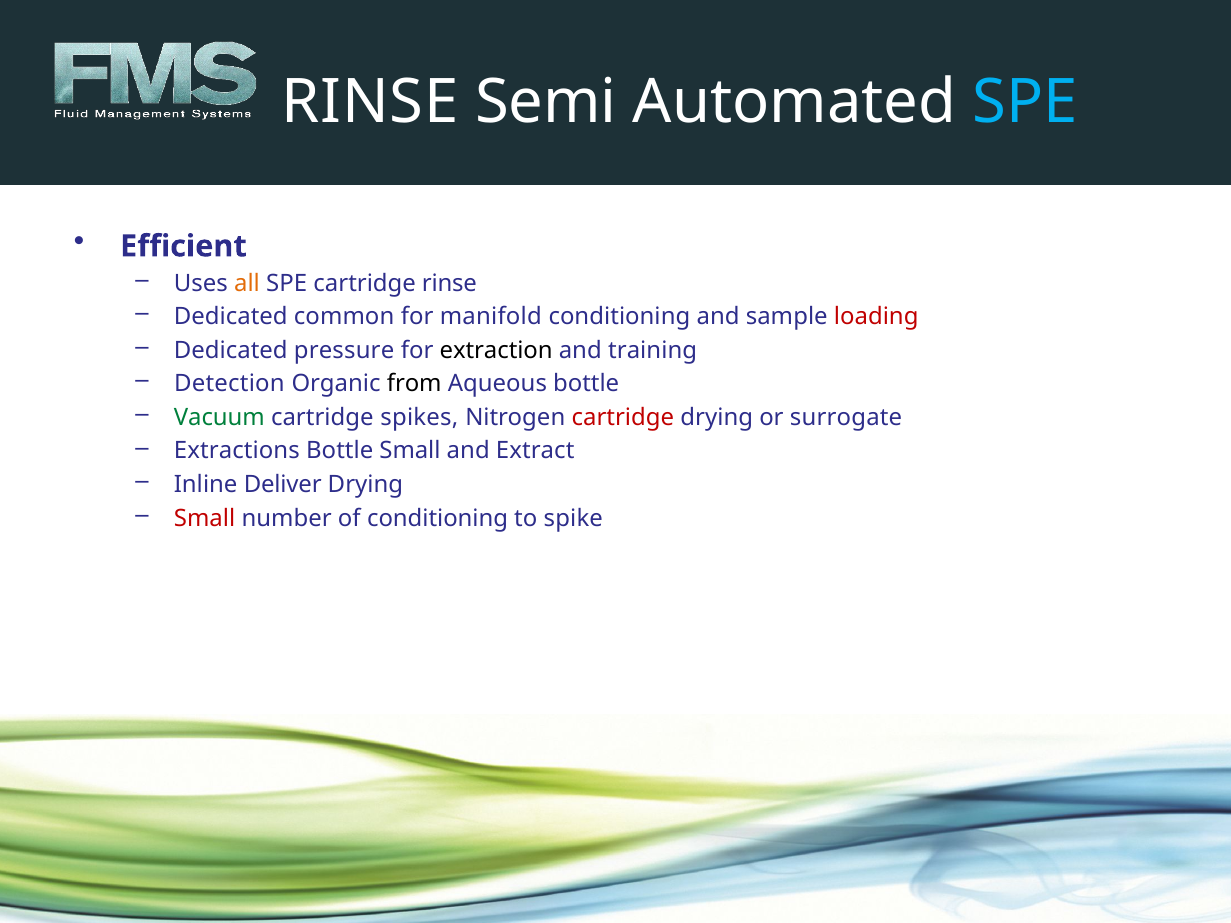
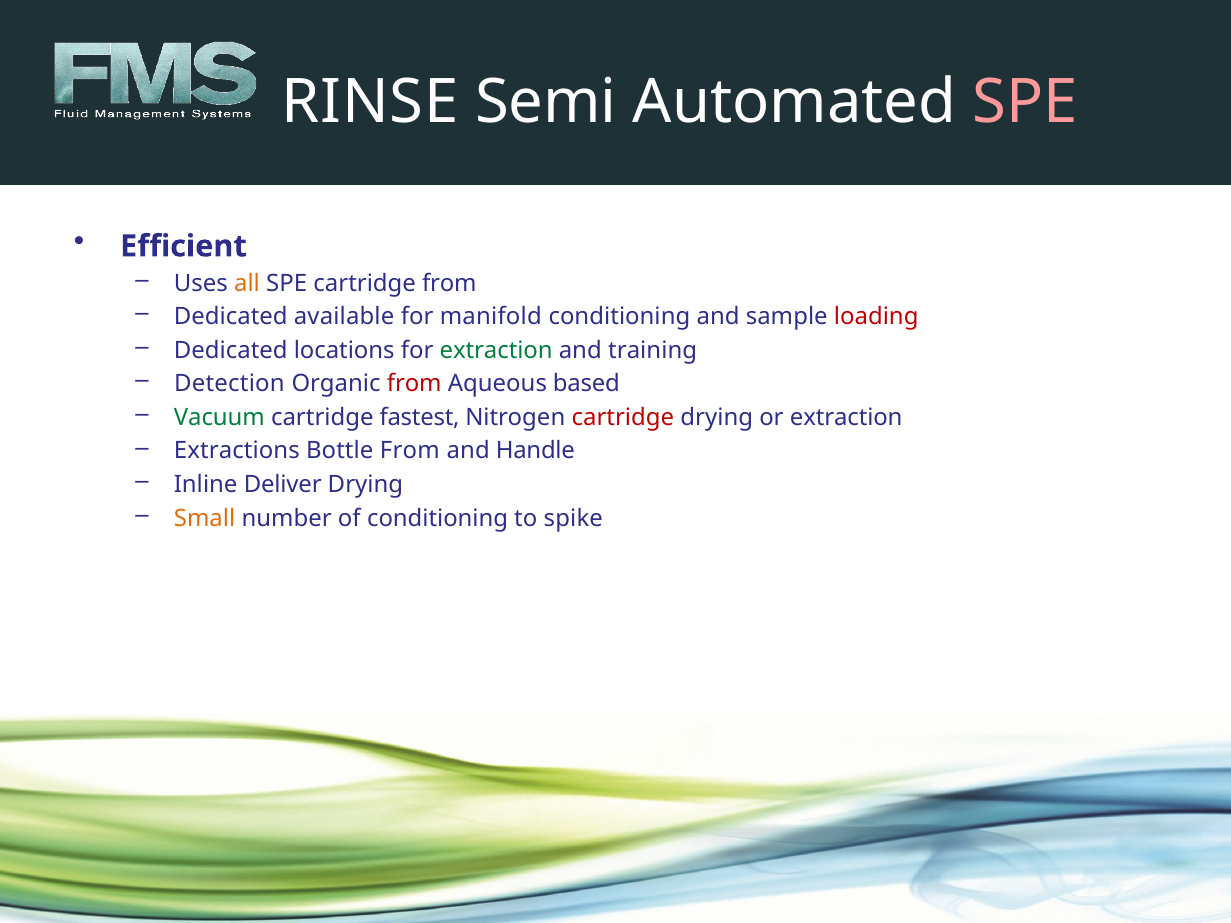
SPE colour: light blue -> pink (1025, 102)
cartridge rinse: rinse -> from (449, 284)
common: common -> available (344, 317)
pressure: pressure -> locations (344, 351)
extraction colour: black -> green (496, 351)
from colour: black -> red (414, 384)
Aqueous bottle: bottle -> based (586, 384)
spikes: spikes -> fastest (420, 418)
or surrogate: surrogate -> extraction (846, 418)
Bottle Small: Small -> From (410, 451)
Extract: Extract -> Handle (535, 451)
Small colour: red -> orange (205, 518)
